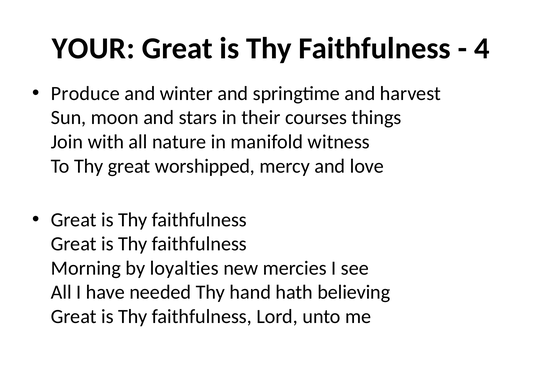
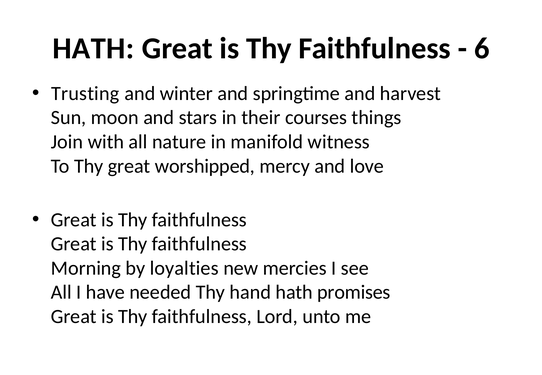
YOUR: YOUR -> HATH (93, 48)
4: 4 -> 6 (482, 48)
Produce: Produce -> Trusting (85, 94)
believing: believing -> promises (354, 292)
